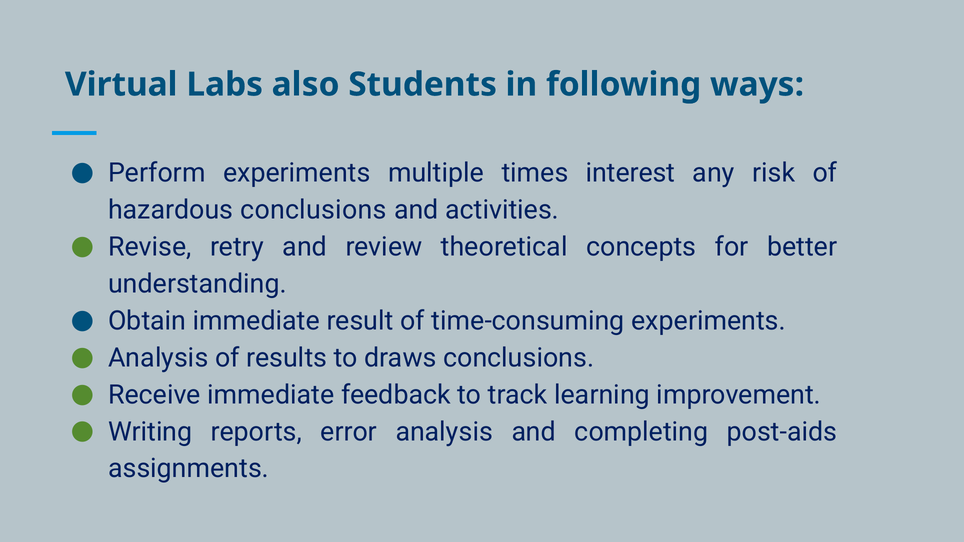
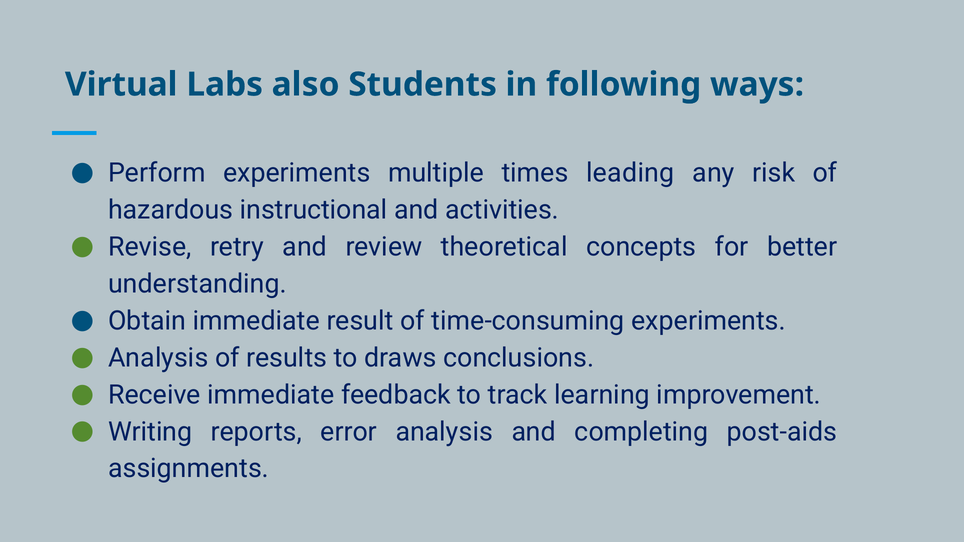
interest: interest -> leading (630, 173)
hazardous conclusions: conclusions -> instructional (314, 210)
